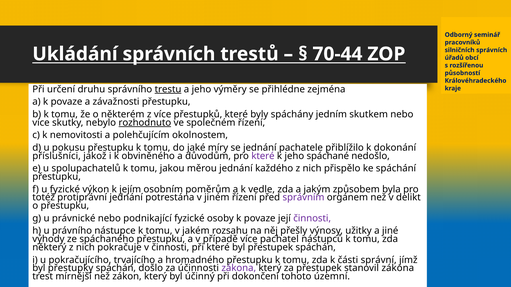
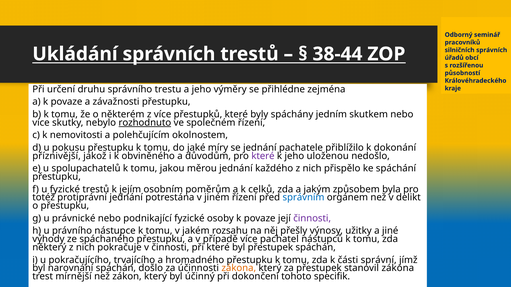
70-44: 70-44 -> 38-44 (337, 54)
trestu underline: present -> none (168, 89)
příslušníci: příslušníci -> příznivější (57, 156)
spáchané: spáchané -> uloženou (328, 156)
fyzické výkon: výkon -> trestů (96, 190)
vedle: vedle -> celků (262, 190)
správním colour: purple -> blue (303, 198)
přestupky: přestupky -> narovnání (71, 269)
zákona colour: purple -> orange (239, 269)
územní: územní -> specifik (332, 277)
